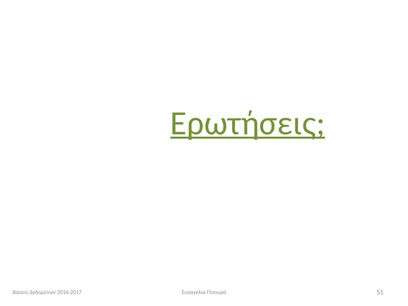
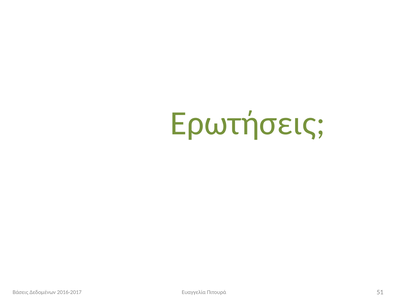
Ερωτήσεις underline: present -> none (248, 123)
